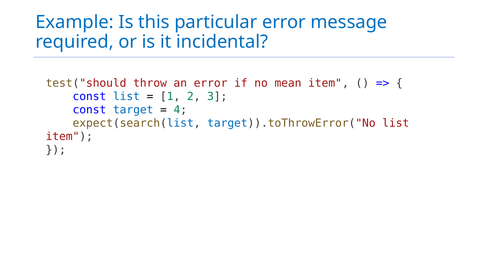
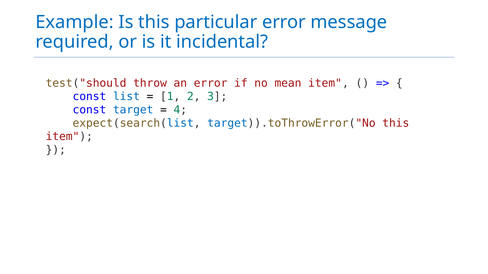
target)).toThrowError("No list: list -> this (396, 123)
